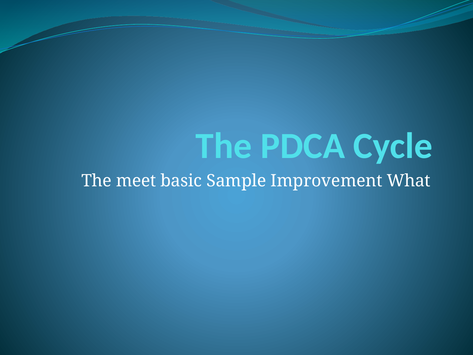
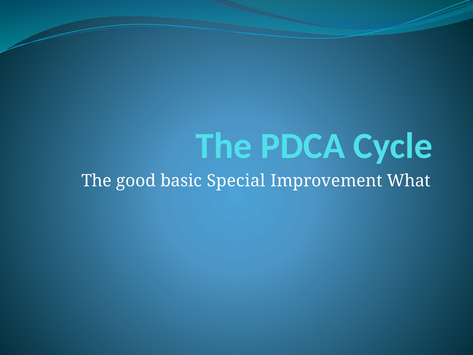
meet: meet -> good (136, 181)
Sample: Sample -> Special (236, 181)
